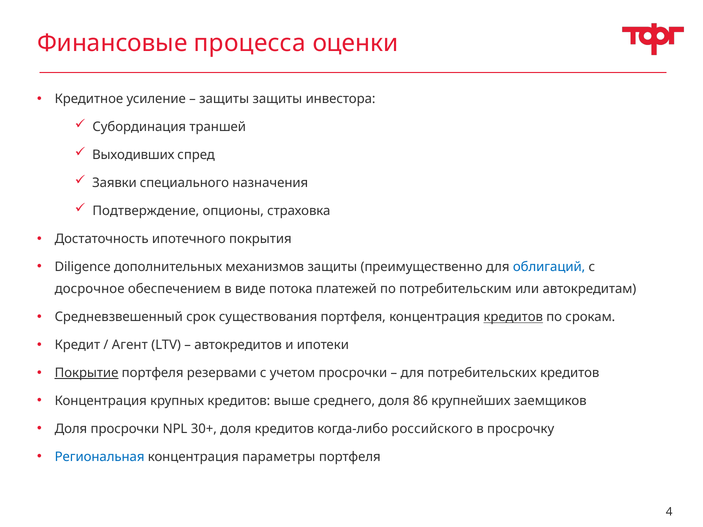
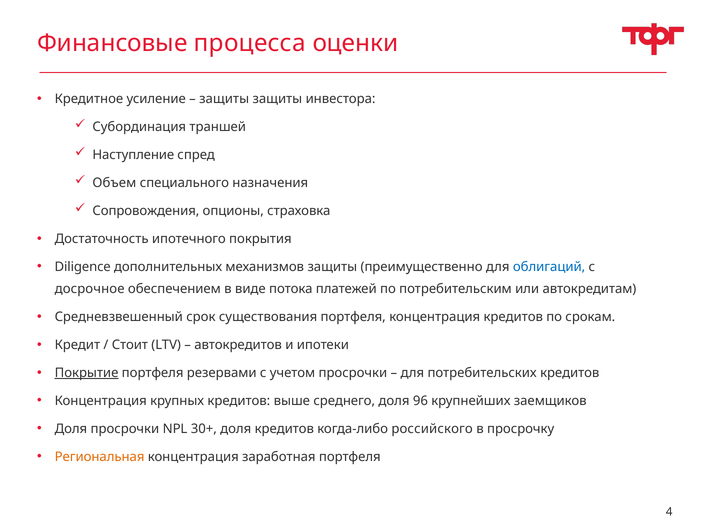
Выходивших: Выходивших -> Наступление (133, 155)
Заявки: Заявки -> Объем (114, 183)
Подтверждение: Подтверждение -> Сопровождения (146, 211)
кредитов underline: present -> none (513, 317)
Агент: Агент -> Стоит (130, 345)
86: 86 -> 96 (420, 401)
Региональная colour: blue -> orange (100, 457)
параметры: параметры -> заработная (279, 457)
